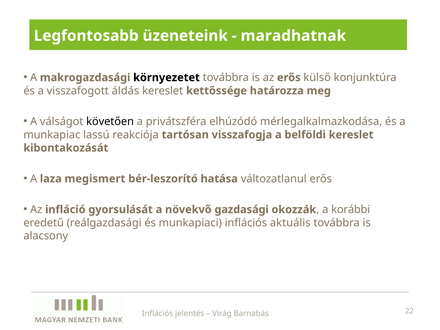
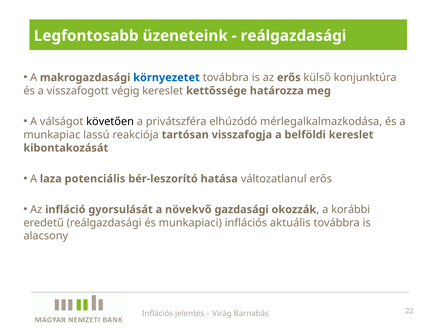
maradhatnak: maradhatnak -> reálgazdasági (293, 36)
környezetet colour: black -> blue (167, 78)
áldás: áldás -> végig (126, 91)
megismert: megismert -> potenciális (95, 179)
